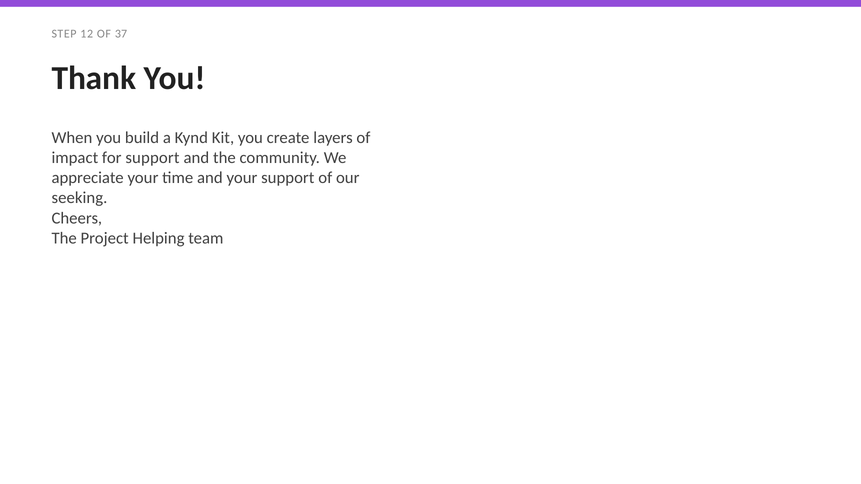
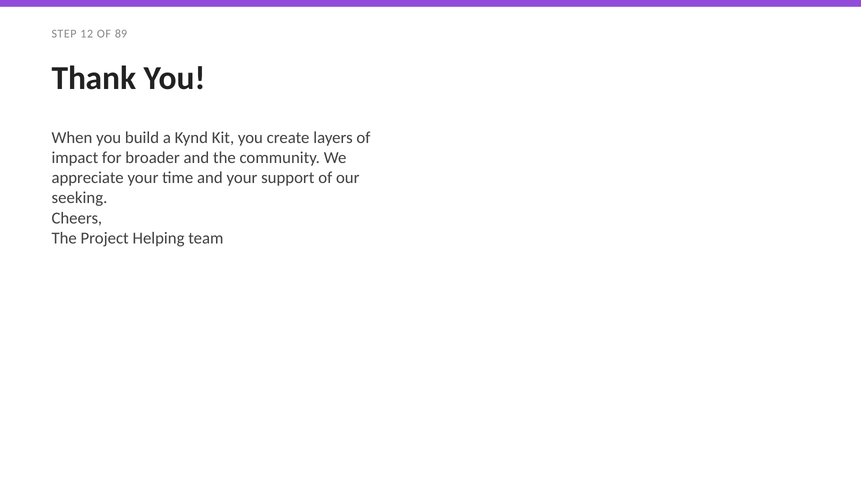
37: 37 -> 89 (121, 34)
for support: support -> broader (153, 158)
